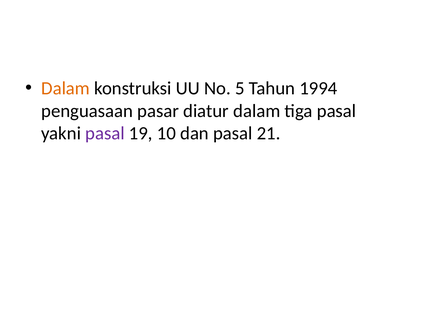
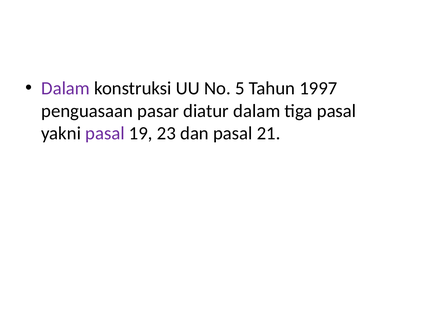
Dalam colour: orange -> purple (66, 89)
1994: 1994 -> 1997 (318, 89)
10: 10 -> 23 (166, 134)
